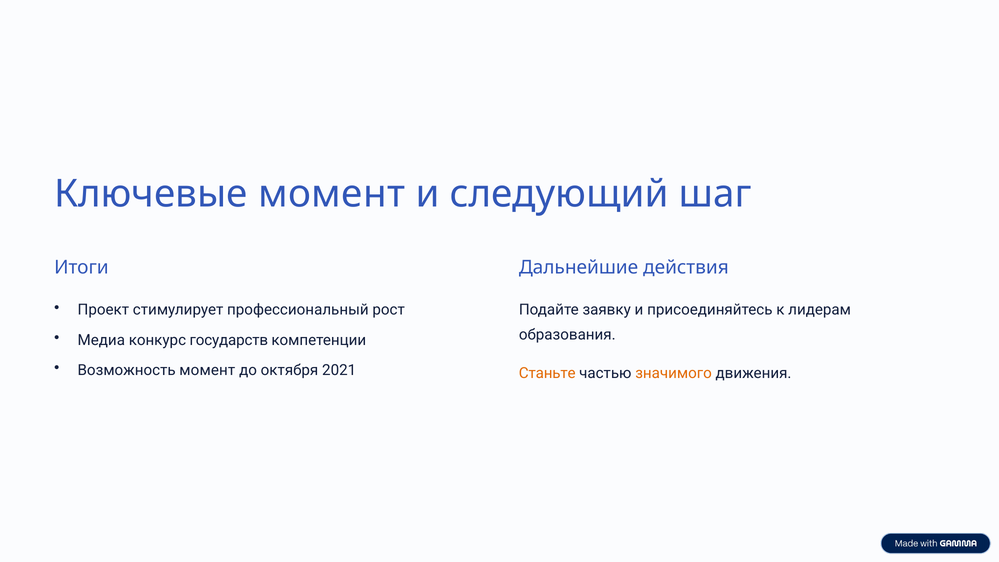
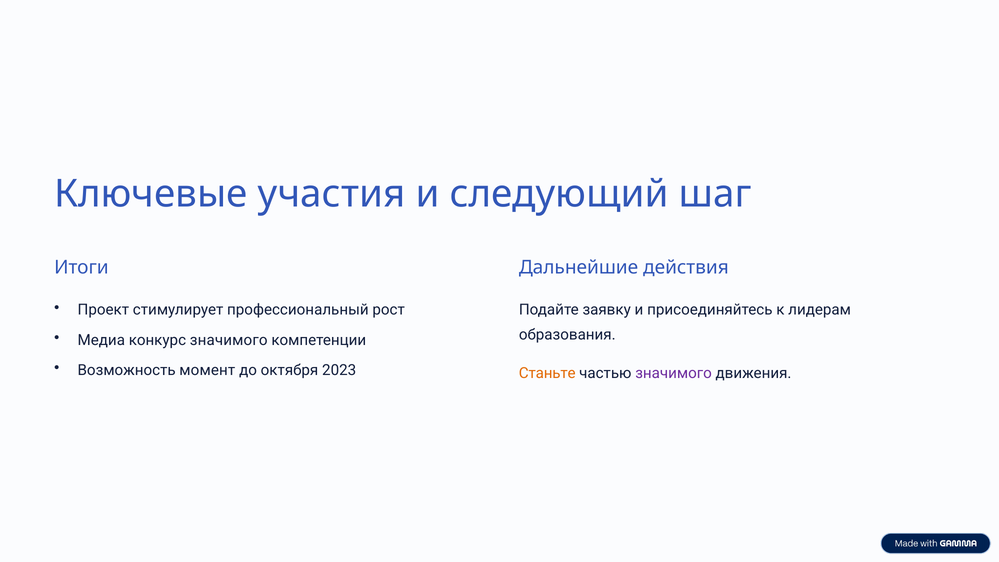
Ключевые момент: момент -> участия (332, 194)
конкурс государств: государств -> значимого (229, 340)
2021: 2021 -> 2023 (339, 370)
значимого colour: orange -> purple (674, 373)
